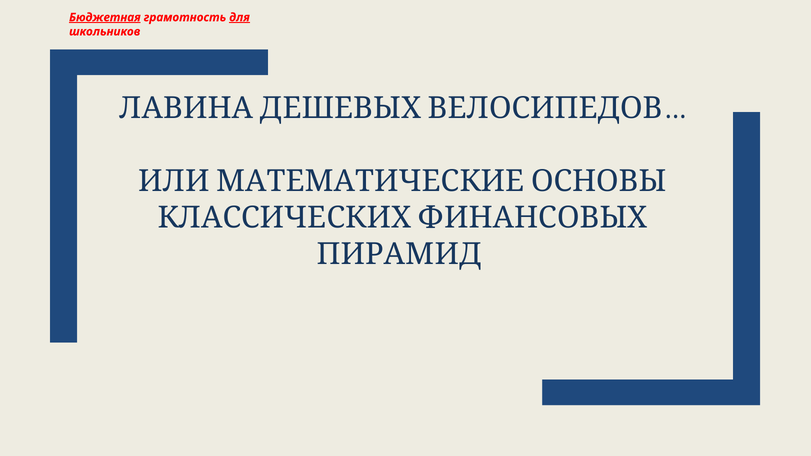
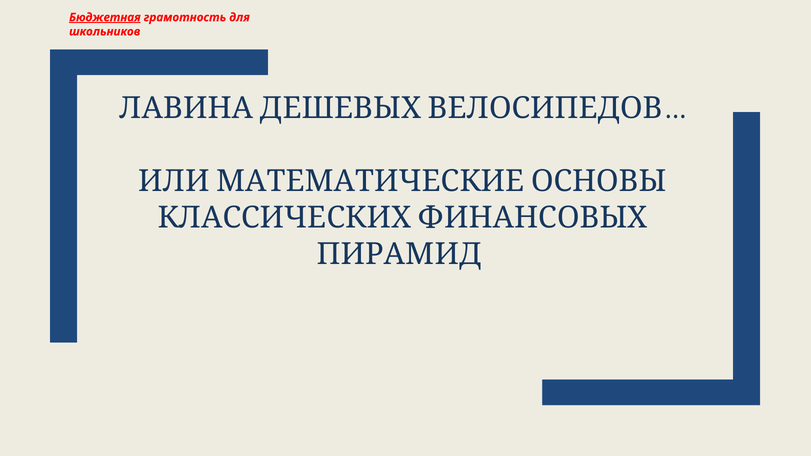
для underline: present -> none (240, 17)
